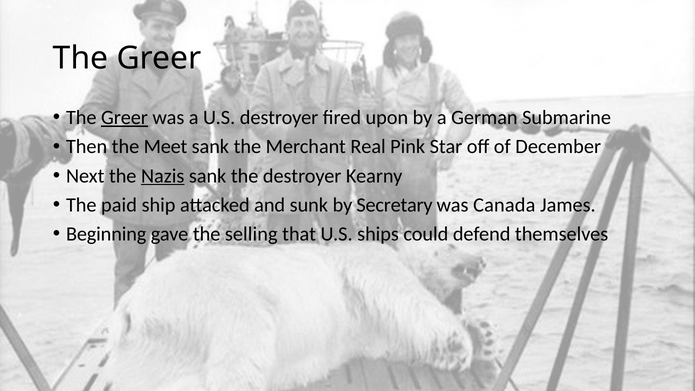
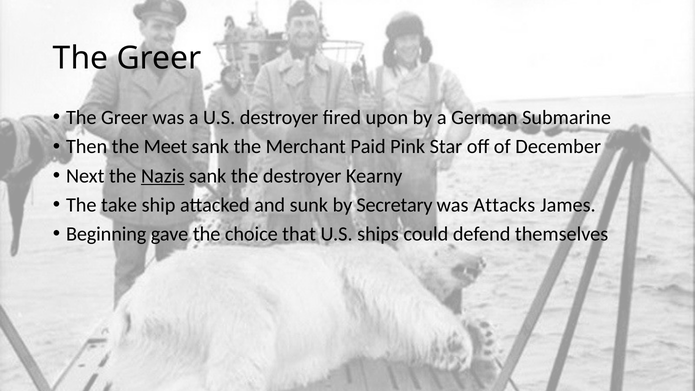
Greer underline: present -> none (124, 118)
Real: Real -> Paid (368, 147)
paid: paid -> take (119, 205)
Canada: Canada -> Attacks (504, 205)
selling: selling -> choice (251, 234)
